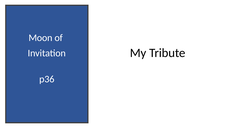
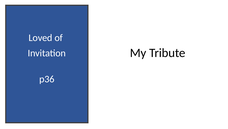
Moon: Moon -> Loved (40, 37)
